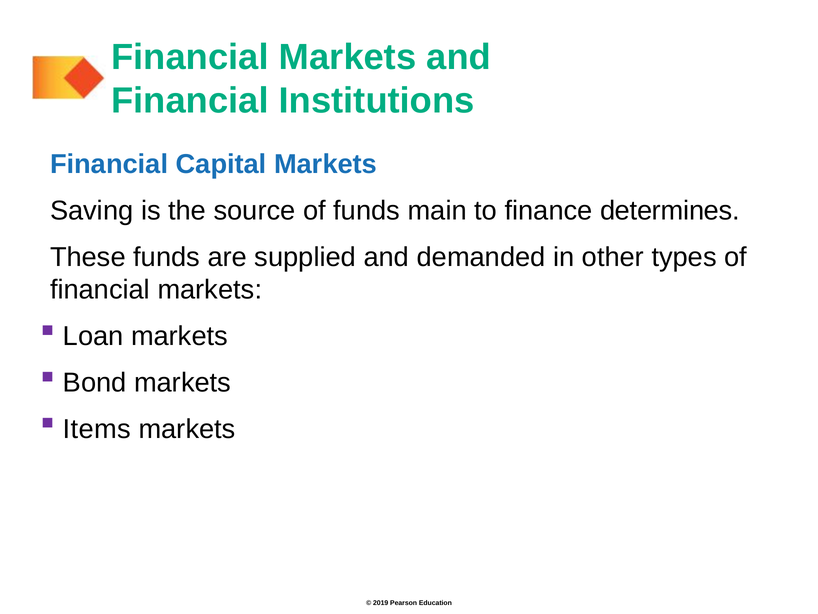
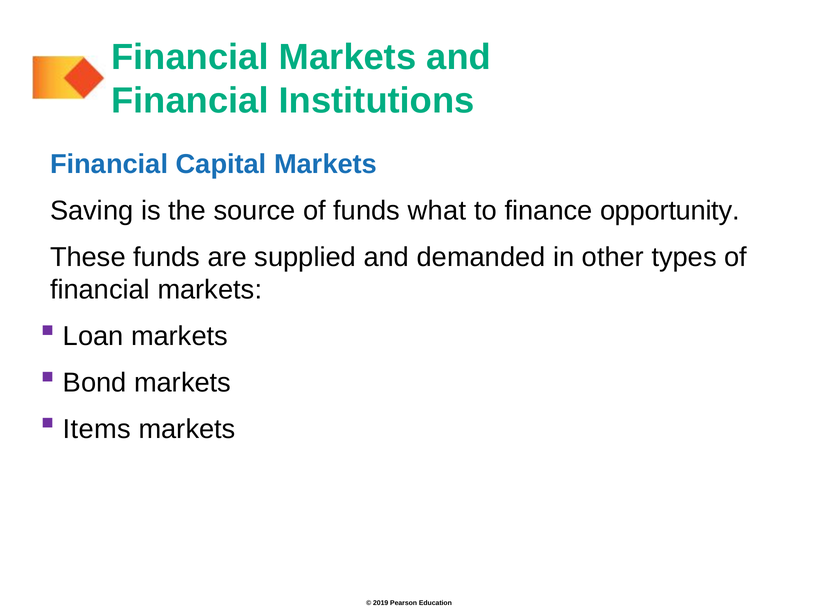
main: main -> what (437, 210)
determines: determines -> opportunity (670, 210)
